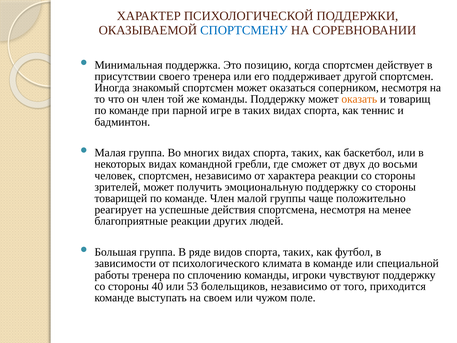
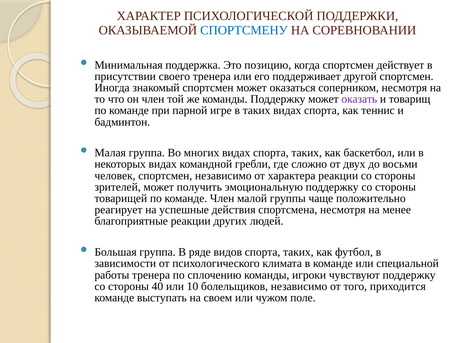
оказать colour: orange -> purple (359, 99)
сможет: сможет -> сложно (309, 164)
53: 53 -> 10 (193, 286)
